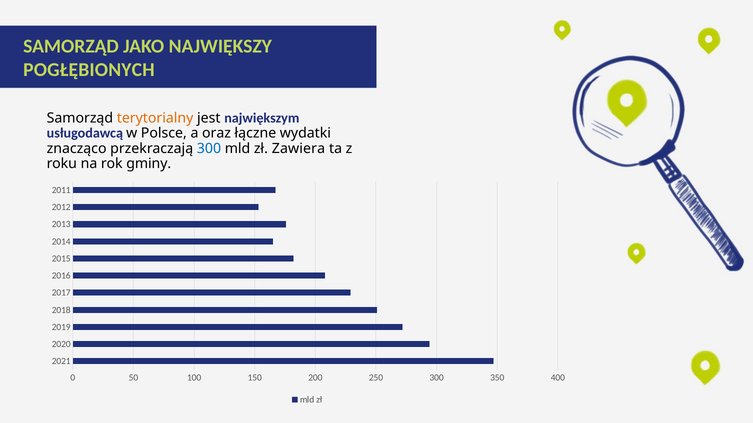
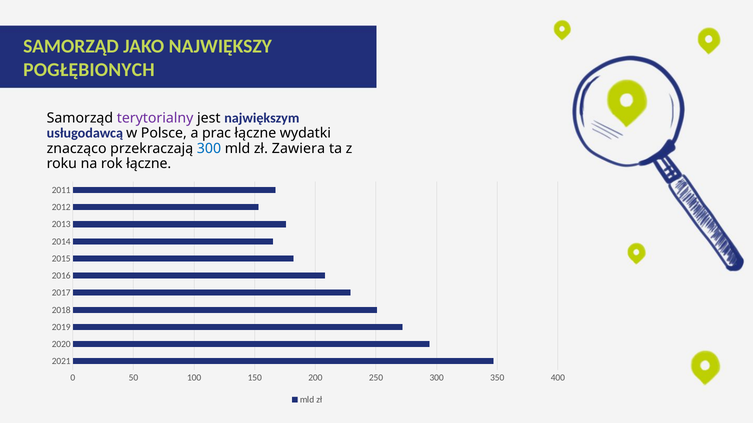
terytorialny colour: orange -> purple (155, 118)
oraz: oraz -> prac (217, 133)
rok gminy: gminy -> łączne (149, 164)
